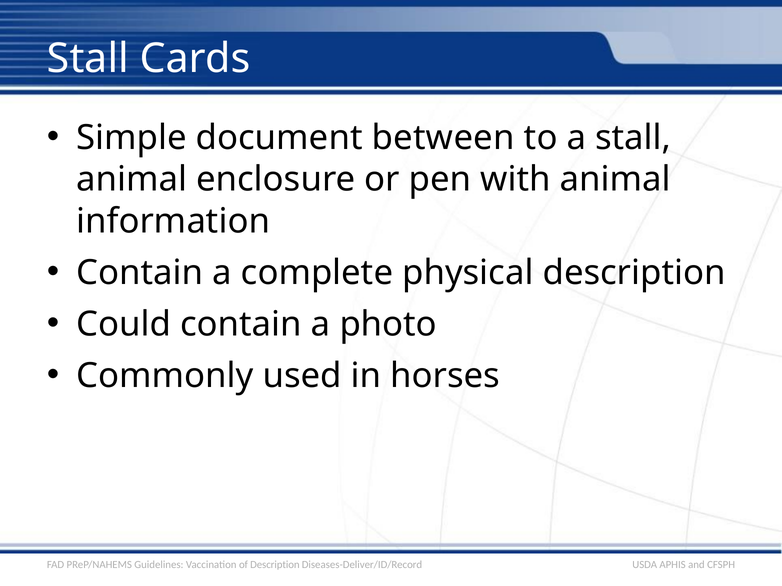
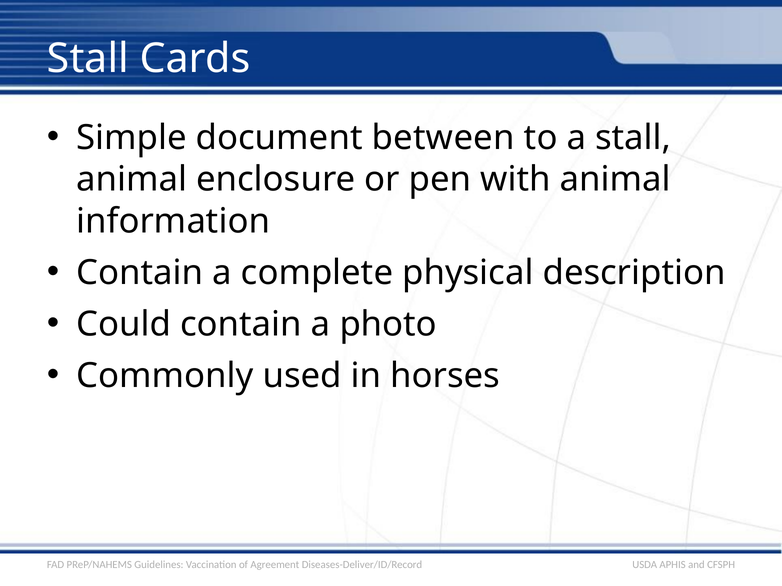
of Description: Description -> Agreement (275, 565)
